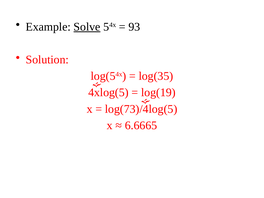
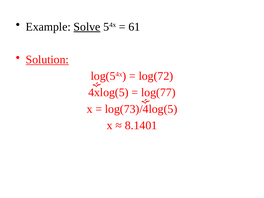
93: 93 -> 61 (134, 27)
Solution underline: none -> present (47, 60)
log(35: log(35 -> log(72 (156, 76)
log(19: log(19 -> log(77 (158, 93)
6.6665: 6.6665 -> 8.1401 (141, 125)
